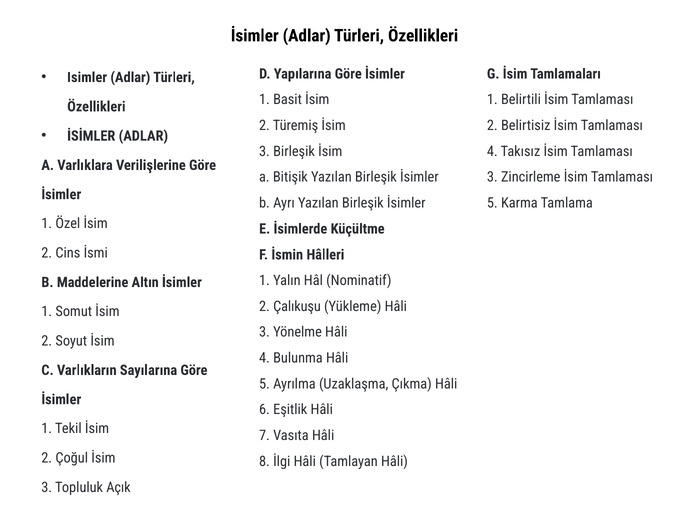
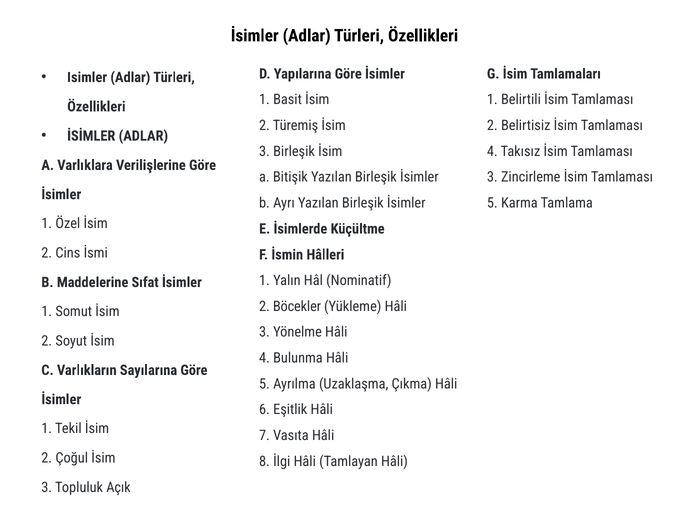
Altın: Altın -> Sıfat (145, 282)
Çalıkuşu: Çalıkuşu -> Böcekler (297, 306)
